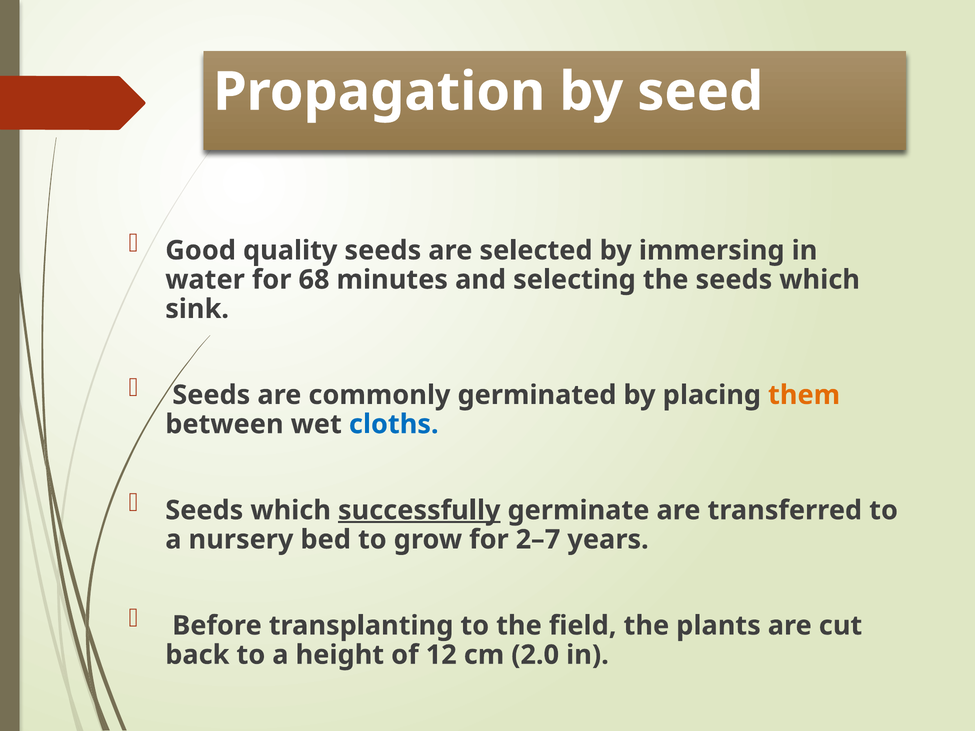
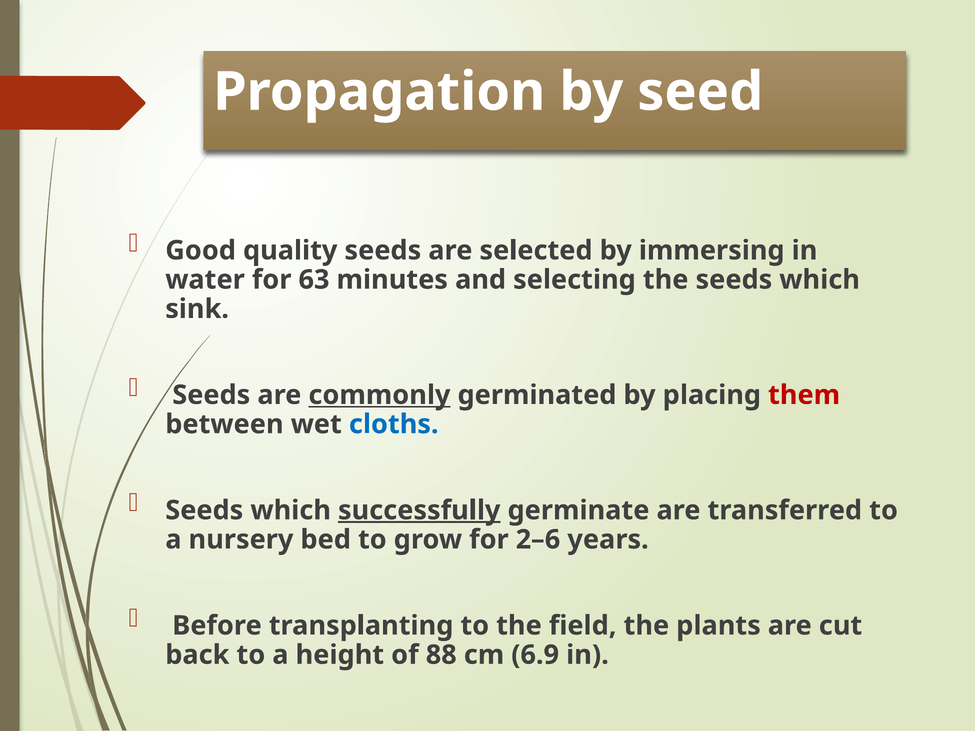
68: 68 -> 63 (314, 280)
commonly underline: none -> present (379, 395)
them colour: orange -> red (804, 395)
2–7: 2–7 -> 2–6 (538, 540)
12: 12 -> 88 (441, 655)
2.0: 2.0 -> 6.9 (535, 655)
